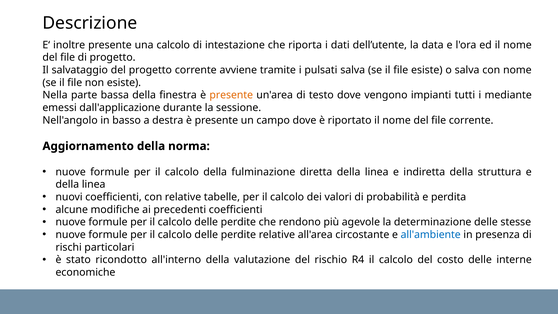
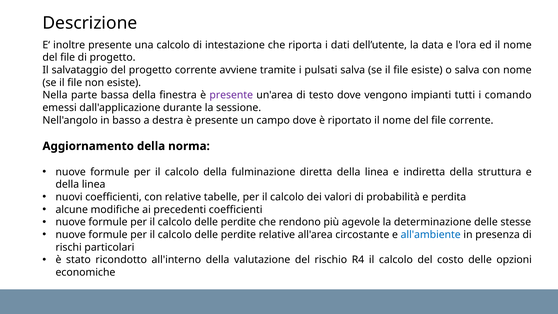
presente colour: orange -> purple (231, 95)
mediante: mediante -> comando (508, 95)
interne: interne -> opzioni (514, 260)
